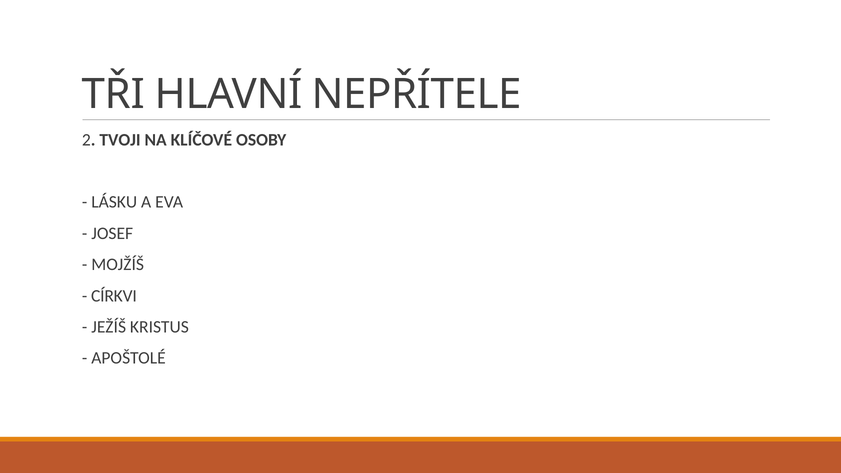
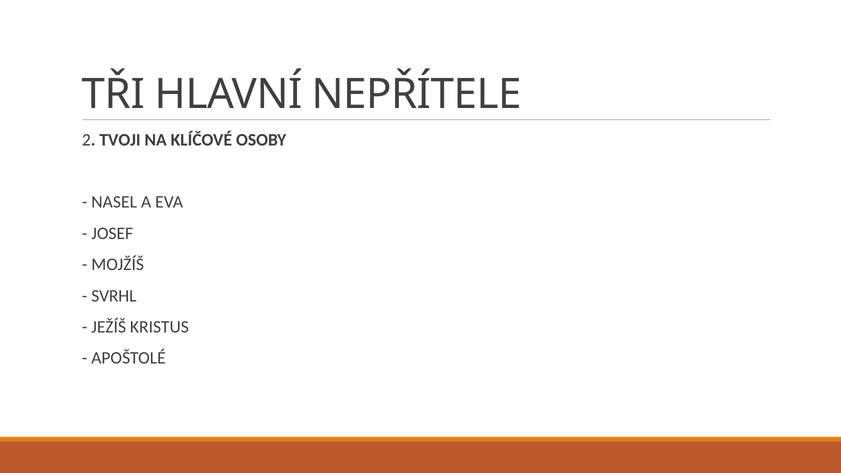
LÁSKU: LÁSKU -> NASEL (114, 202)
CÍRKVI: CÍRKVI -> SVRHL (114, 296)
